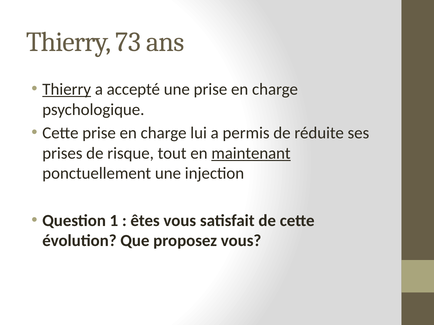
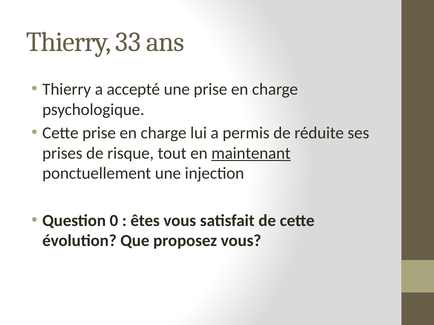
73: 73 -> 33 (128, 42)
Thierry underline: present -> none (67, 89)
1: 1 -> 0 (114, 221)
